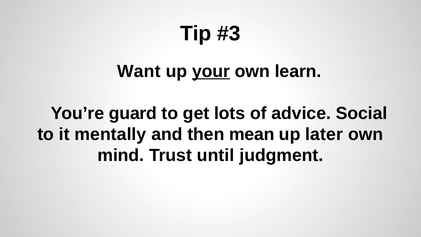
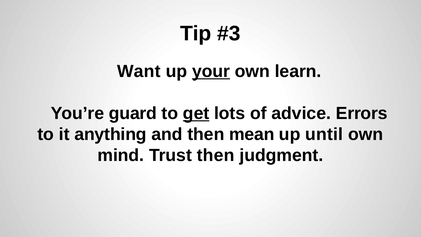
get underline: none -> present (196, 113)
Social: Social -> Errors (362, 113)
mentally: mentally -> anything (111, 134)
later: later -> until (324, 134)
Trust until: until -> then (216, 155)
